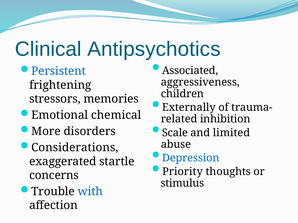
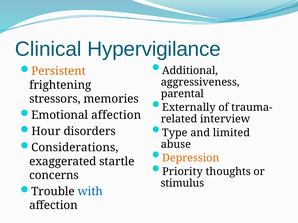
Antipsychotics: Antipsychotics -> Hypervigilance (154, 49)
Associated: Associated -> Additional (190, 71)
Persistent colour: blue -> orange (59, 71)
children: children -> parental (182, 94)
Emotional chemical: chemical -> affection (116, 115)
inhibition: inhibition -> interview (225, 119)
More: More -> Hour (46, 132)
Scale: Scale -> Type (175, 133)
Depression colour: blue -> orange (191, 158)
